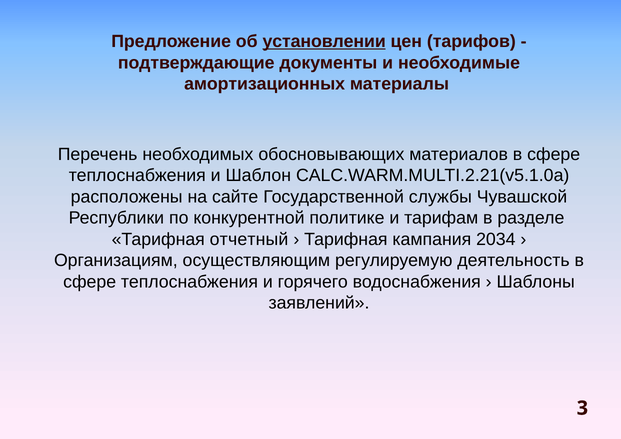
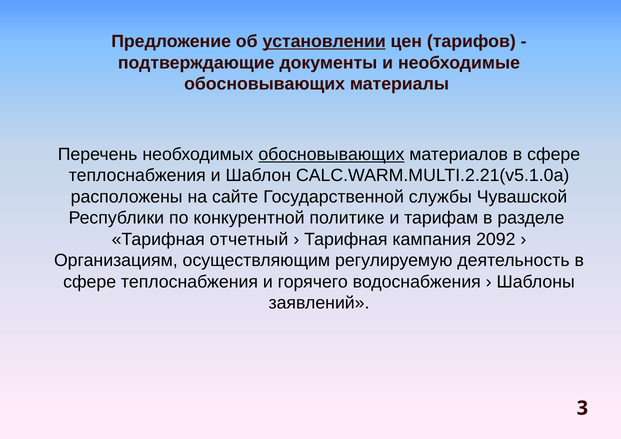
амортизационных: амортизационных -> обосновывающих (265, 84)
обосновывающих underline: none -> present (331, 155)
2034: 2034 -> 2092 (496, 240)
